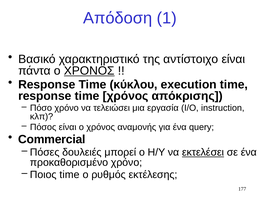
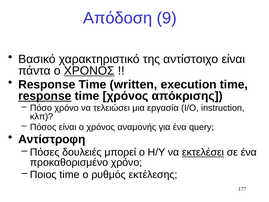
1: 1 -> 9 (167, 18)
κύκλου: κύκλου -> written (133, 84)
response underline: none -> present (45, 96)
Commercial: Commercial -> Αντίστροφη (52, 139)
